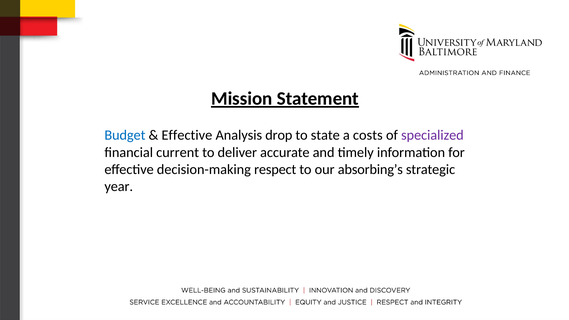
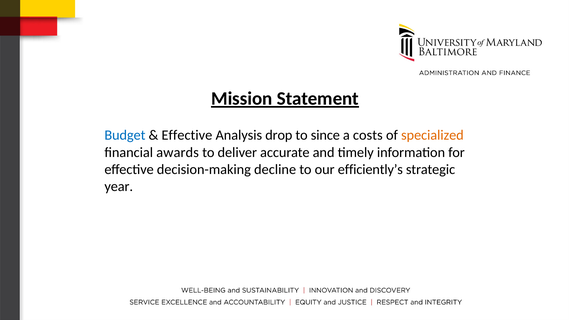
state: state -> since (325, 135)
specialized colour: purple -> orange (432, 135)
current: current -> awards (178, 152)
respect: respect -> decline (275, 169)
absorbing’s: absorbing’s -> efficiently’s (370, 169)
